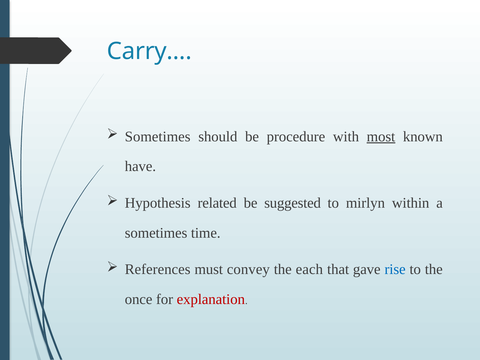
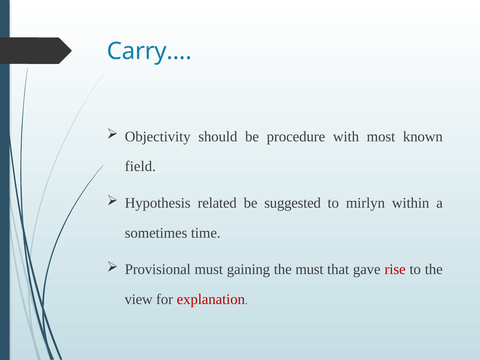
Sometimes: Sometimes -> Objectivity (158, 137)
most underline: present -> none (381, 137)
have: have -> field (140, 166)
References: References -> Provisional (158, 269)
convey: convey -> gaining (248, 269)
the each: each -> must (309, 269)
rise colour: blue -> red (395, 269)
once: once -> view (139, 299)
